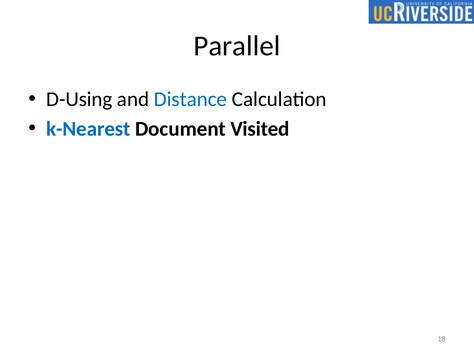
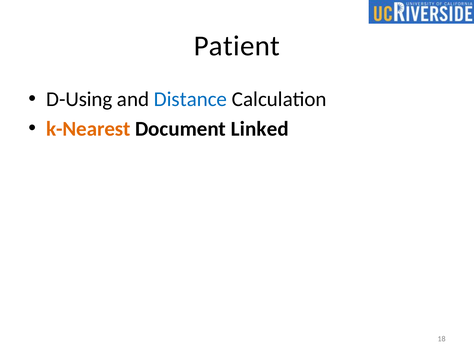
Parallel: Parallel -> Patient (237, 46)
k-Nearest colour: blue -> orange (88, 129)
Visited: Visited -> Linked (260, 129)
